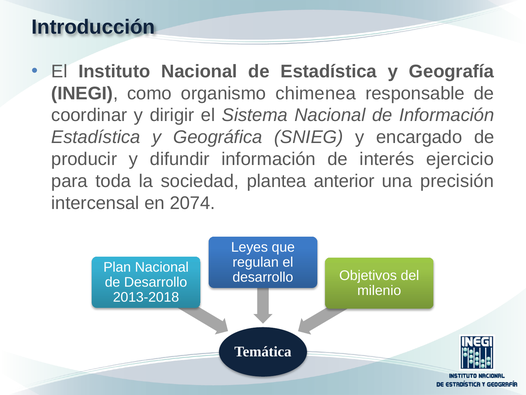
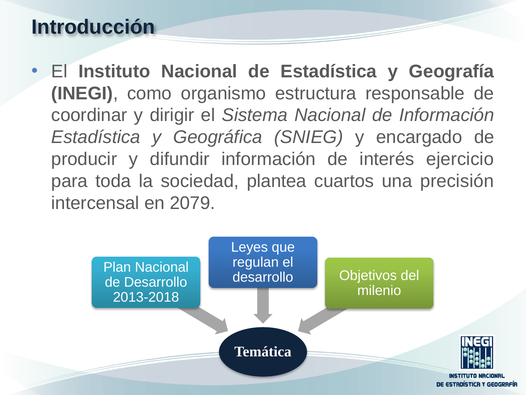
chimenea: chimenea -> estructura (316, 93)
anterior: anterior -> cuartos (344, 181)
2074: 2074 -> 2079 (193, 203)
